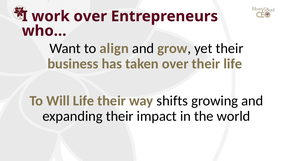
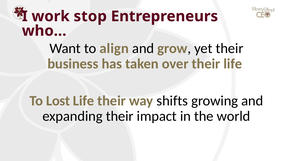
work over: over -> stop (90, 16)
Will: Will -> Lost (58, 101)
